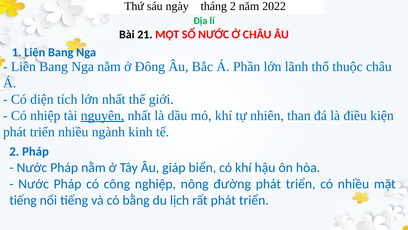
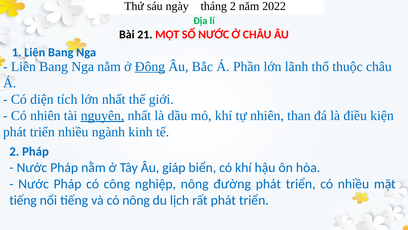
Đông underline: none -> present (150, 66)
Có nhiệp: nhiệp -> nhiên (45, 115)
có bằng: bằng -> nông (136, 200)
